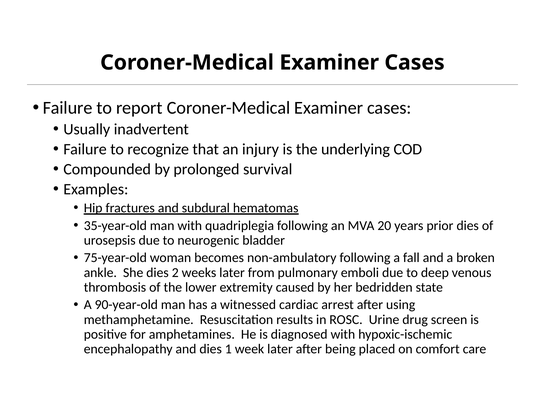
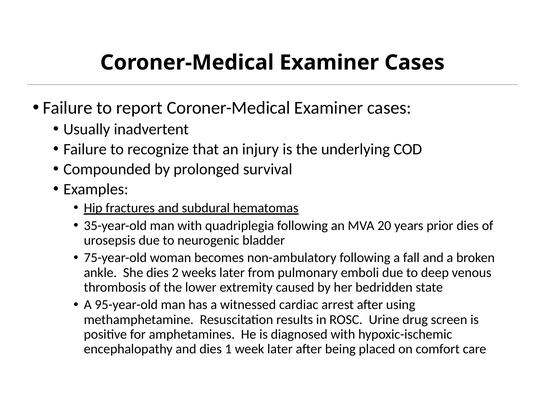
90-year-old: 90-year-old -> 95-year-old (126, 305)
